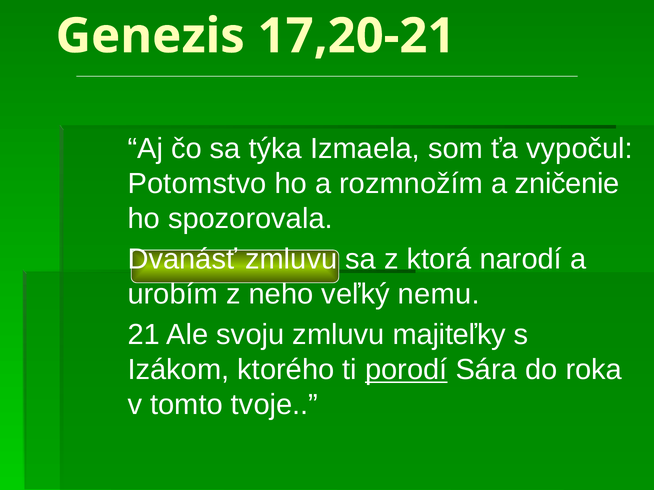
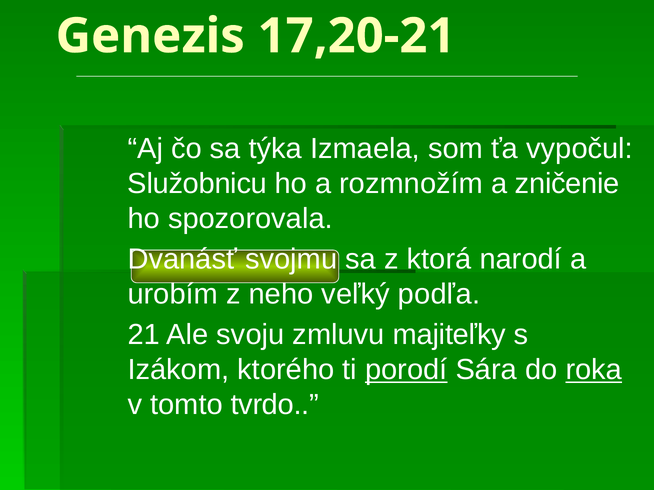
Potomstvo: Potomstvo -> Služobnicu (197, 184)
Dvanásť zmluvu: zmluvu -> svojmu (291, 260)
nemu: nemu -> podľa (439, 294)
roka underline: none -> present (594, 370)
tvoje: tvoje -> tvrdo (275, 405)
